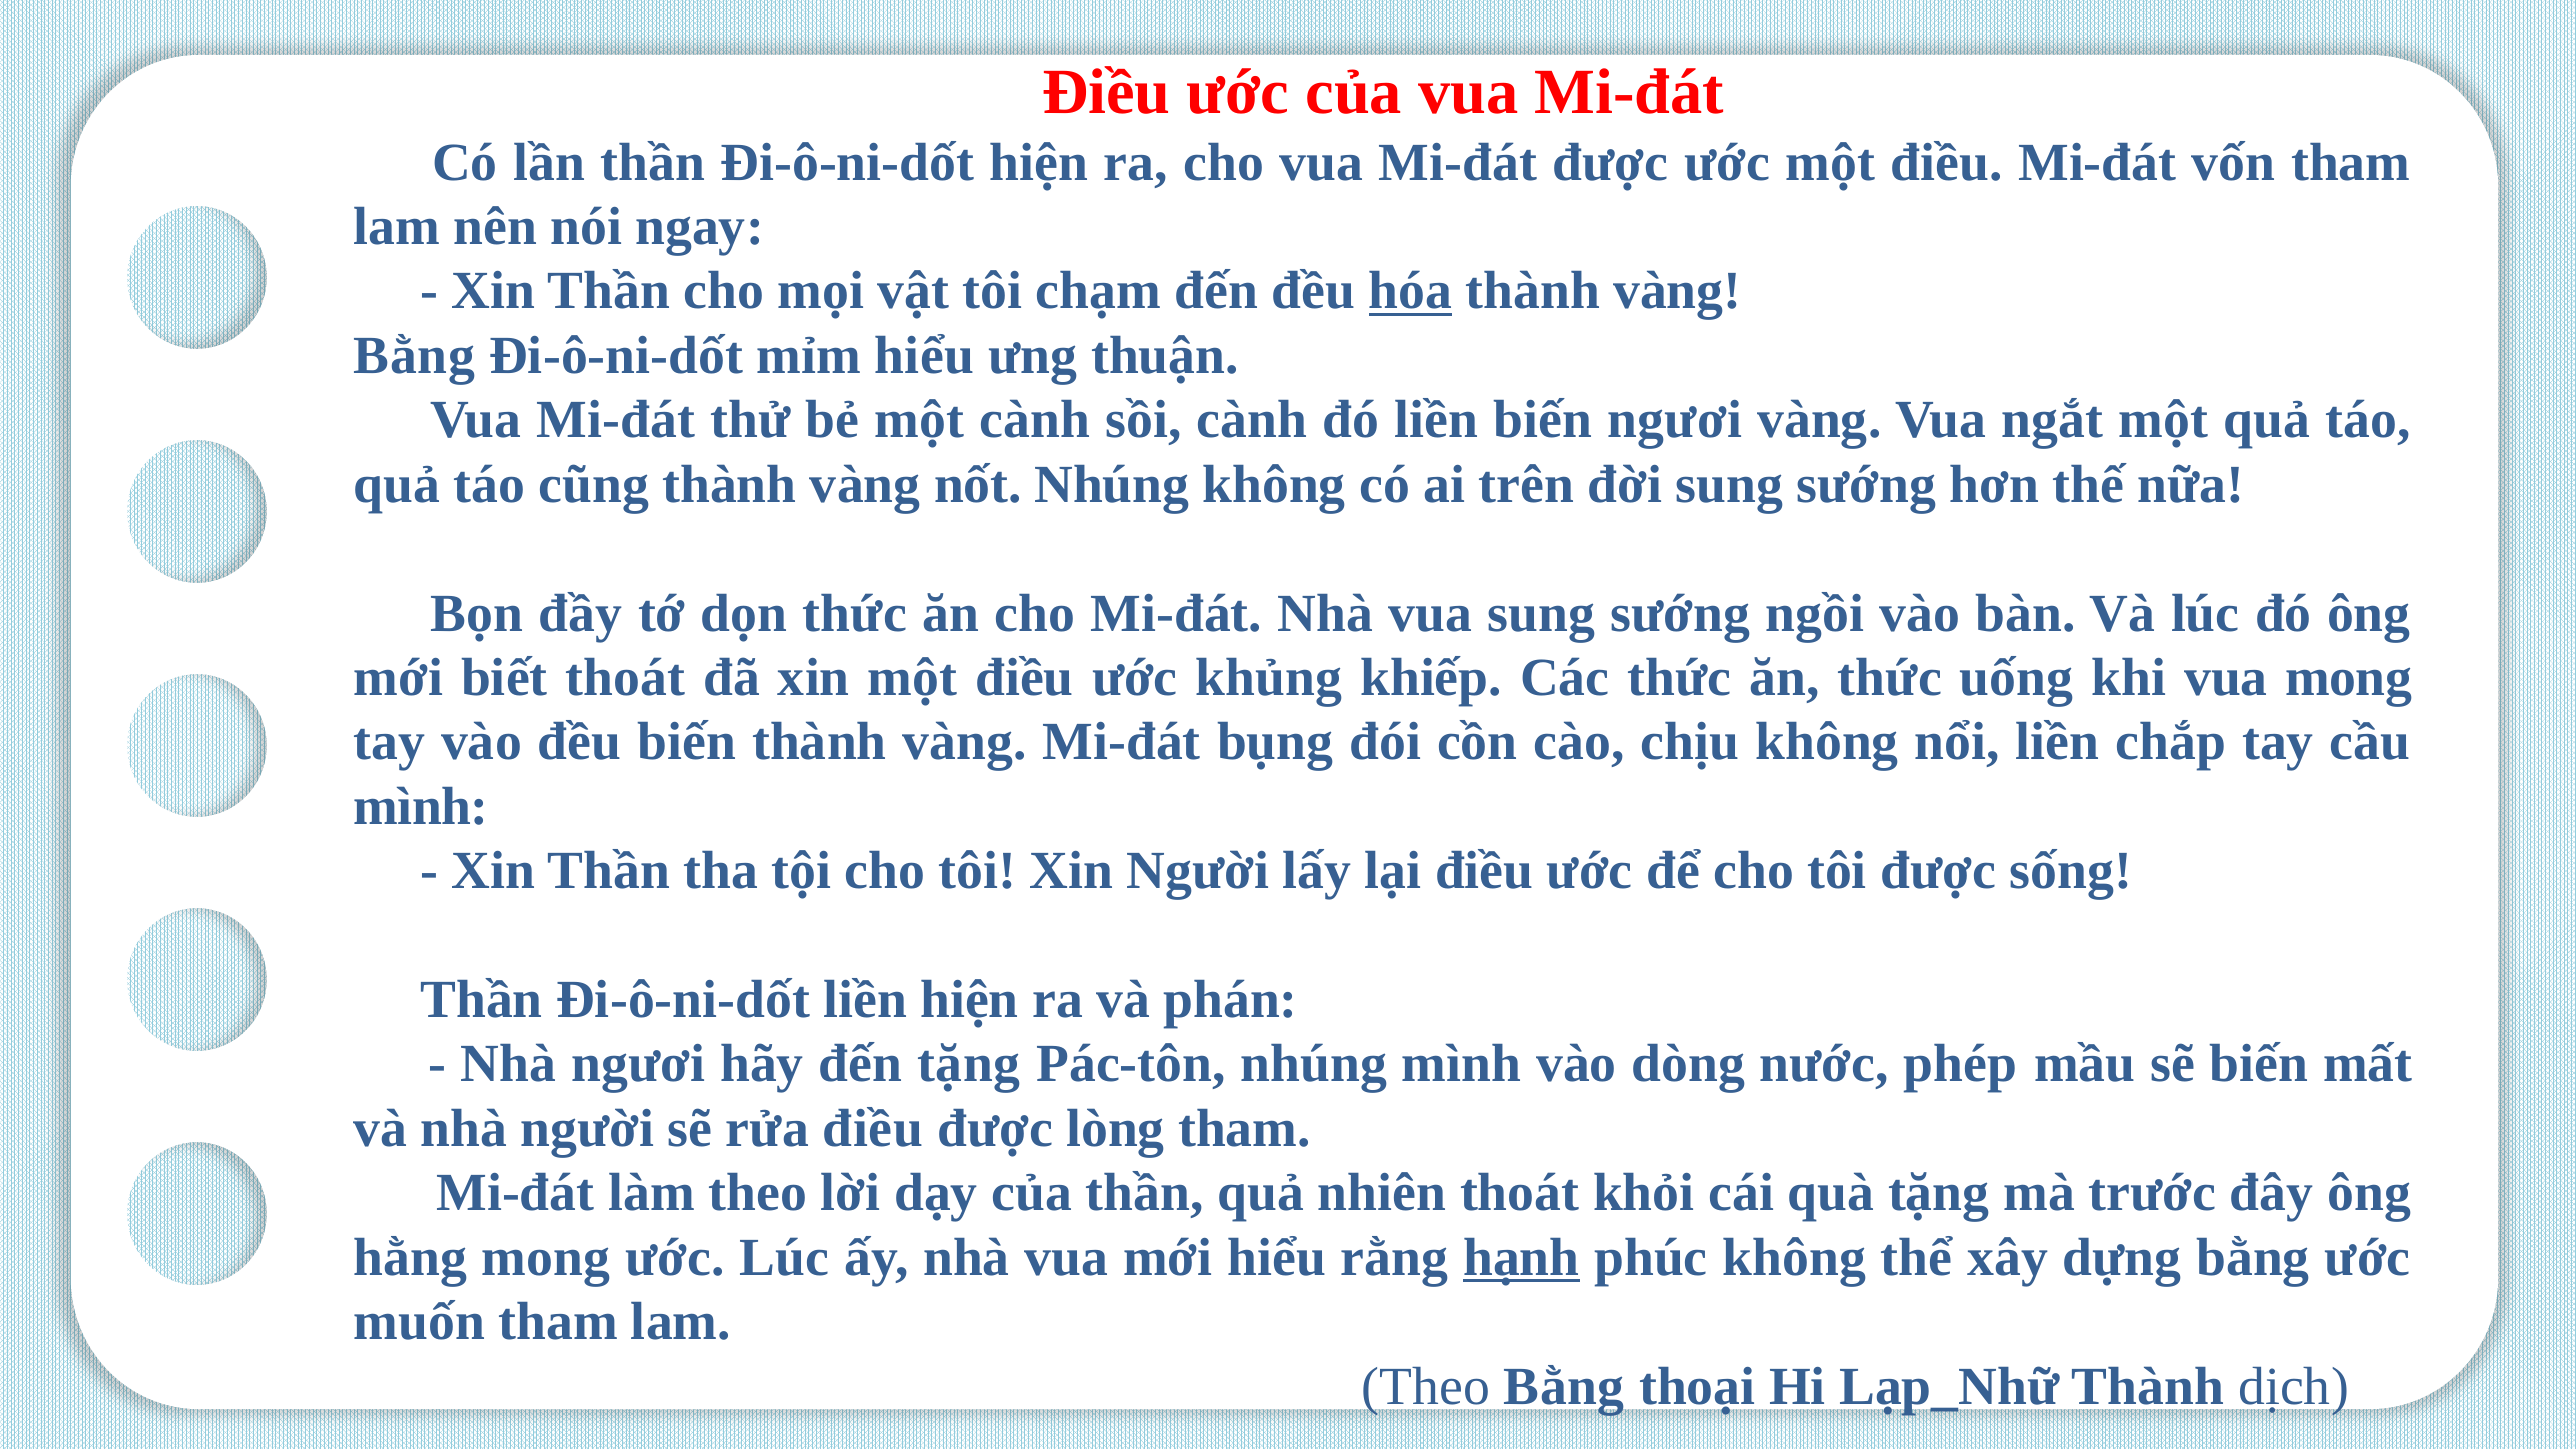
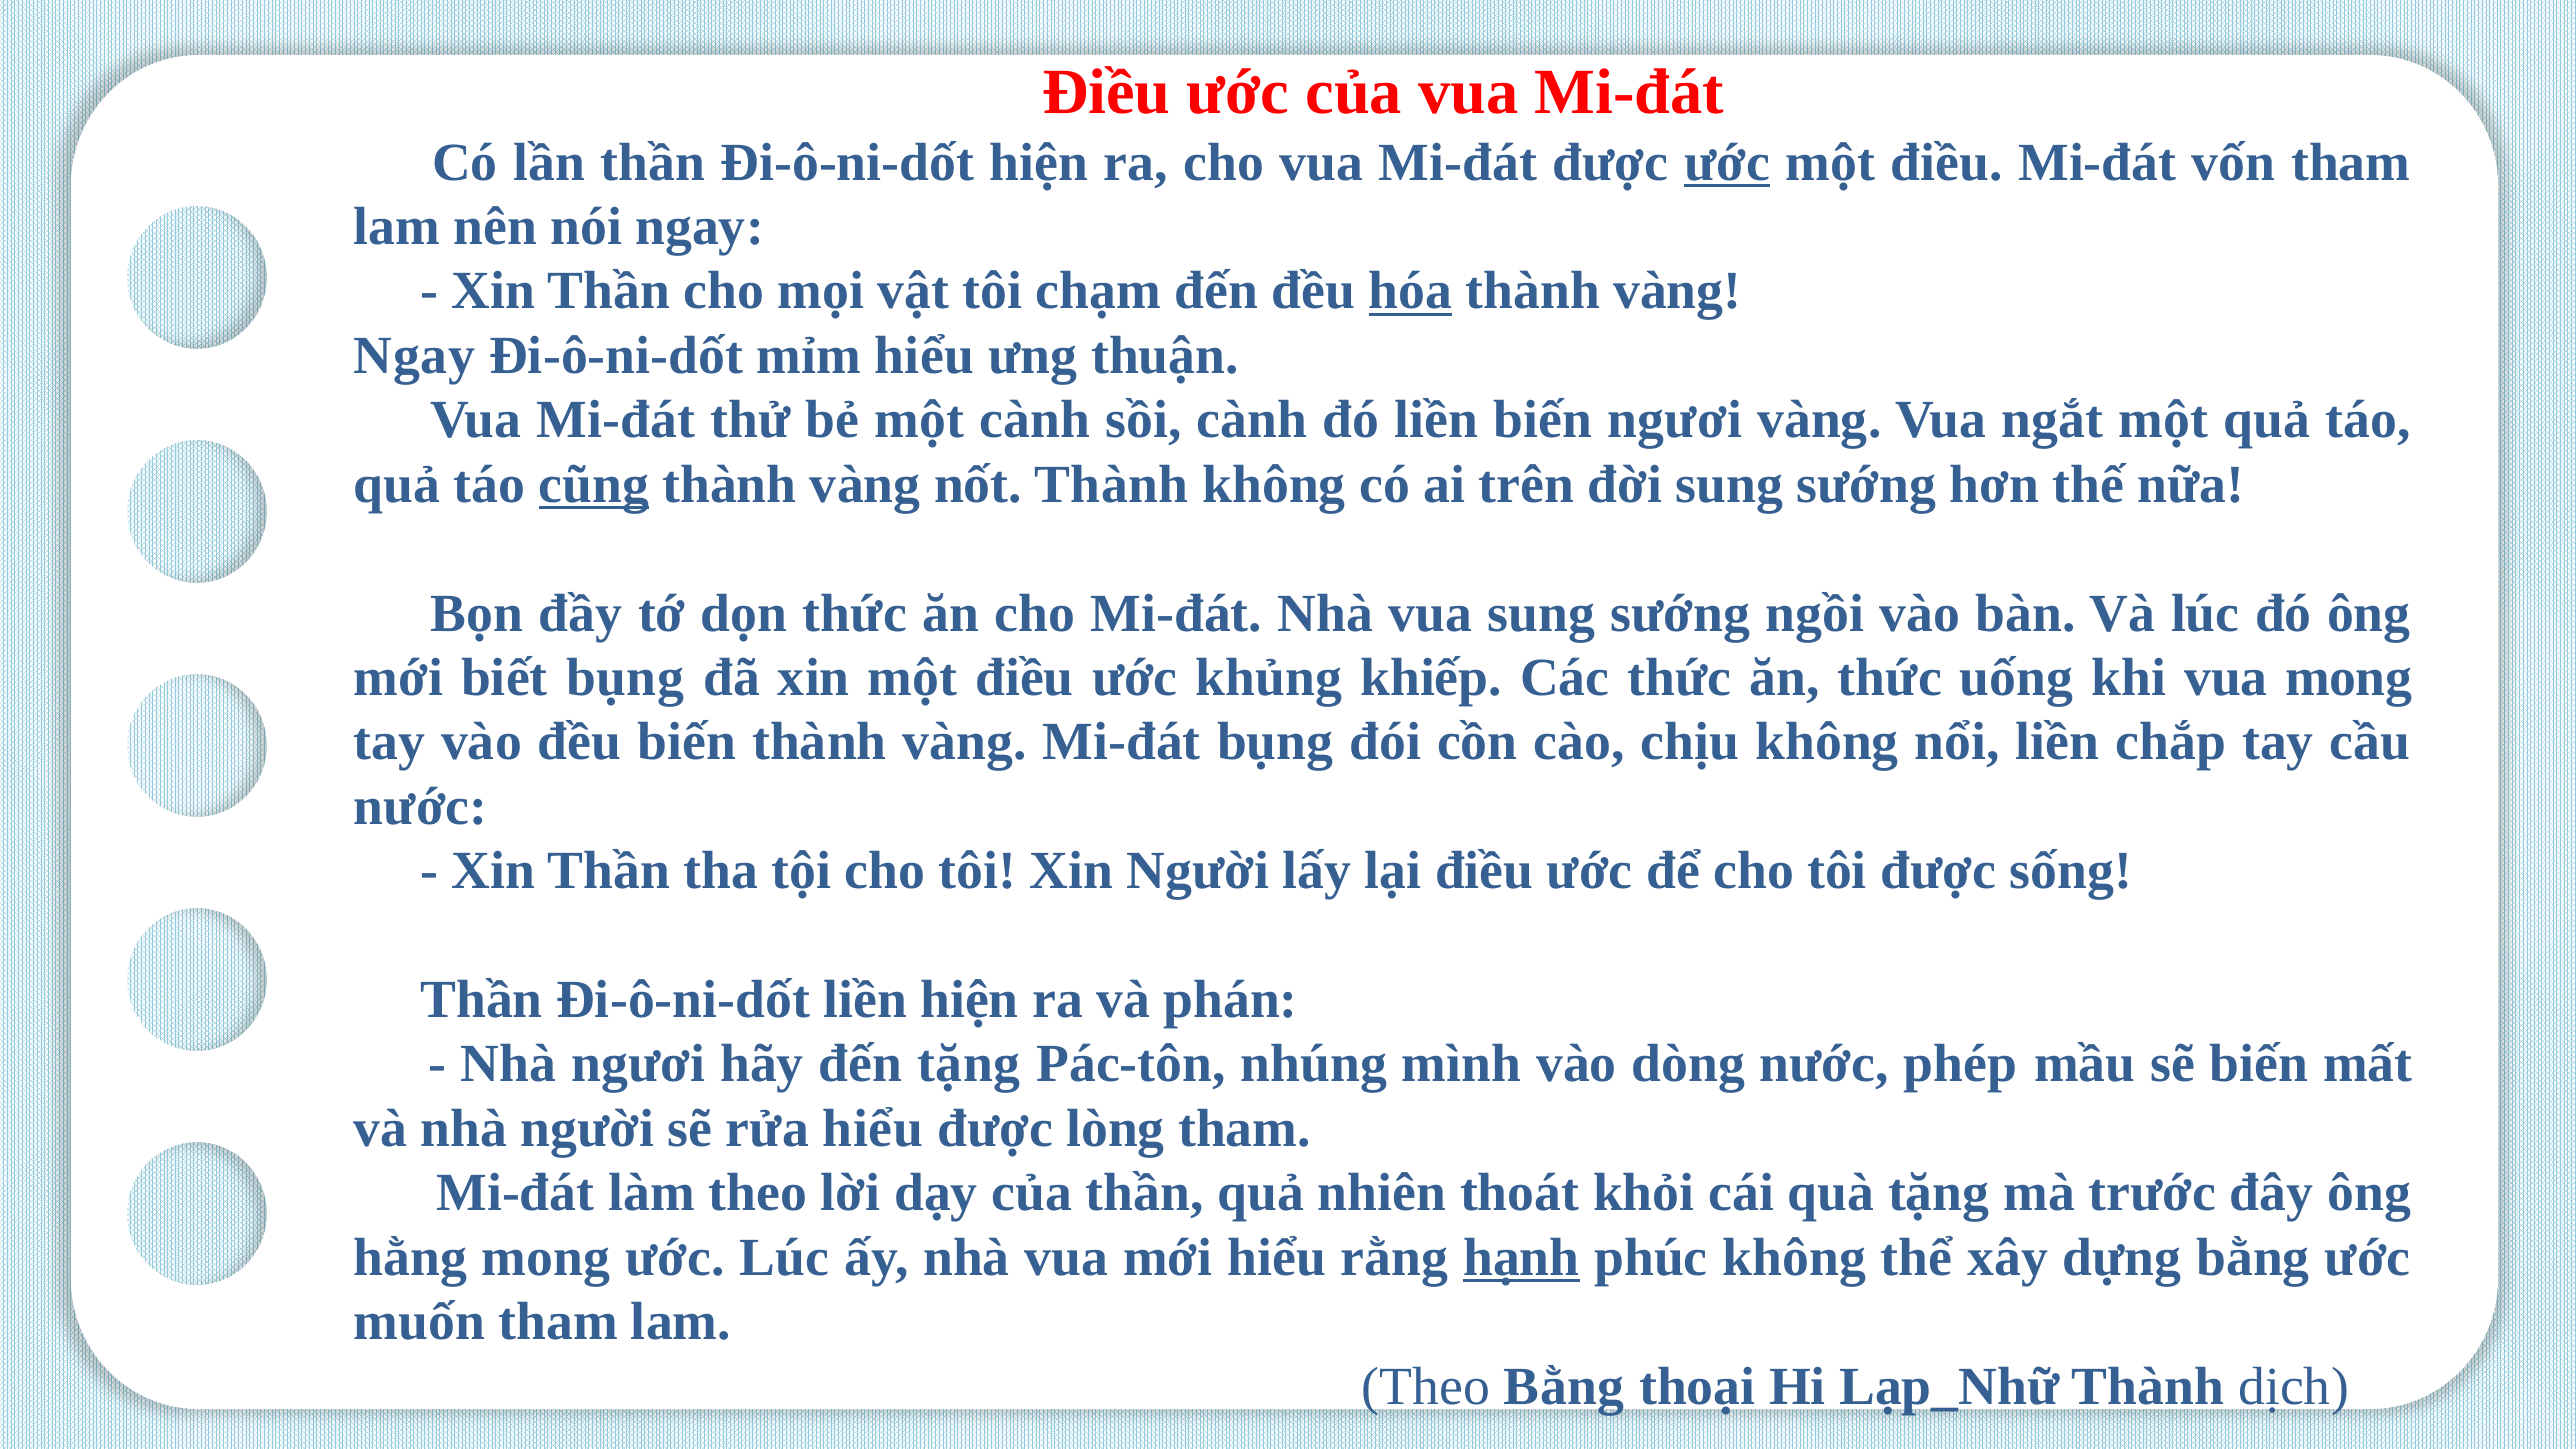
ước underline: none -> present (1727, 162)
Bằng: Bằng -> Ngay (414, 356)
cũng underline: none -> present (594, 484)
nốt Nhúng: Nhúng -> Thành (1112, 484)
biết thoát: thoát -> bụng (625, 678)
mình: mình -> nước (421, 807)
rửa điều: điều -> hiểu (873, 1129)
